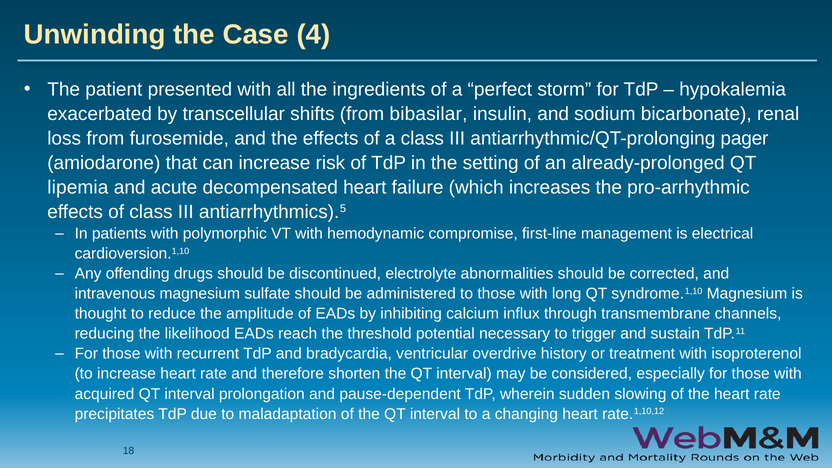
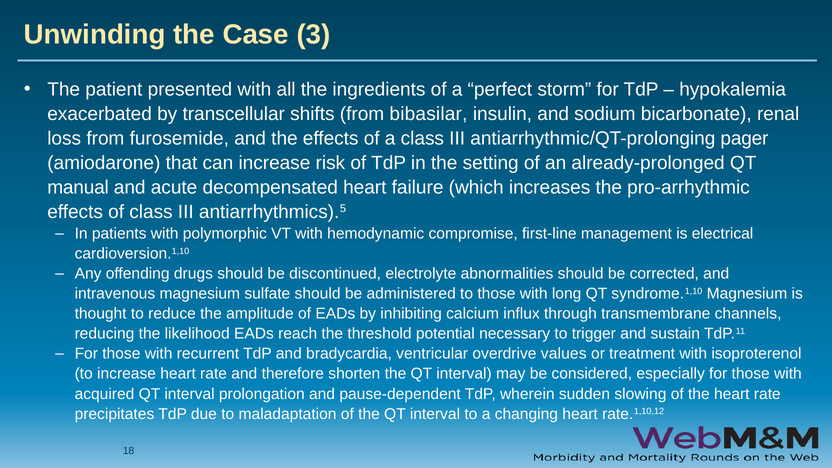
4: 4 -> 3 (314, 35)
lipemia: lipemia -> manual (78, 187)
history: history -> values (564, 354)
